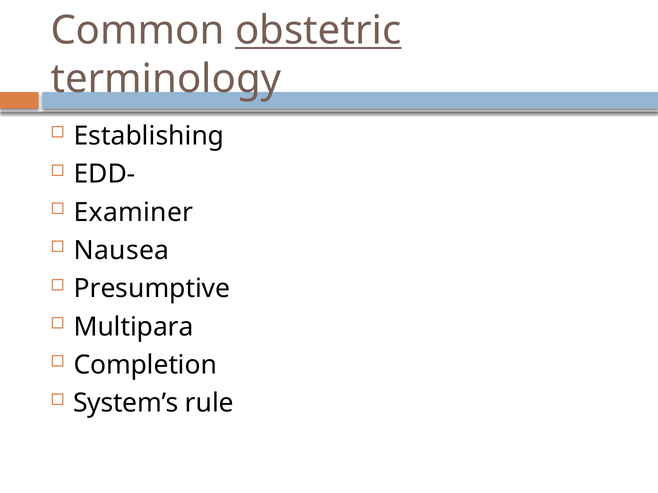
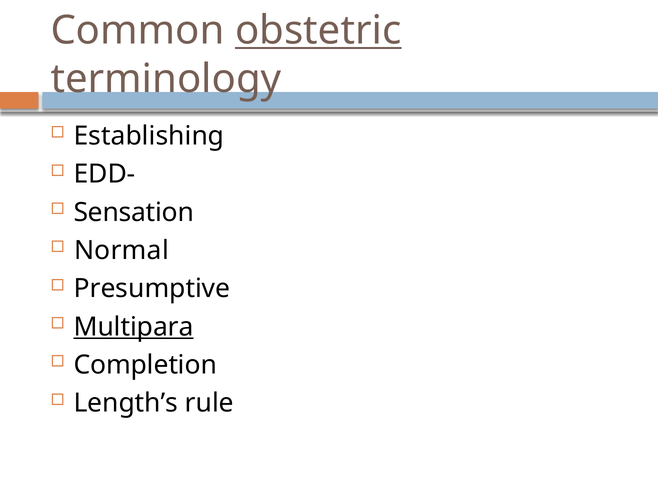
Examiner: Examiner -> Sensation (134, 213)
Nausea: Nausea -> Normal (121, 251)
Multipara underline: none -> present (134, 327)
System’s: System’s -> Length’s (126, 404)
